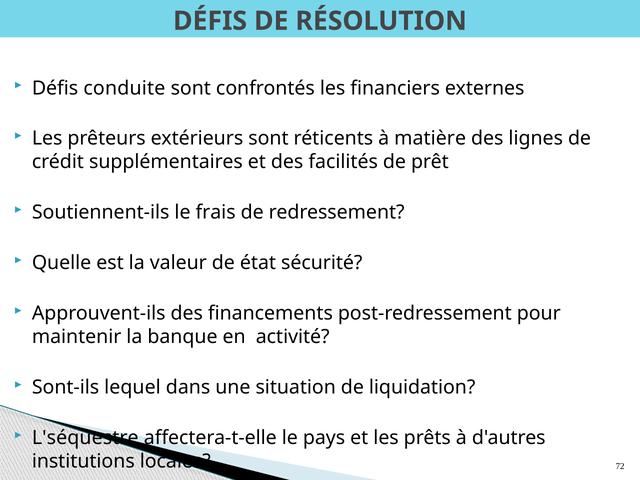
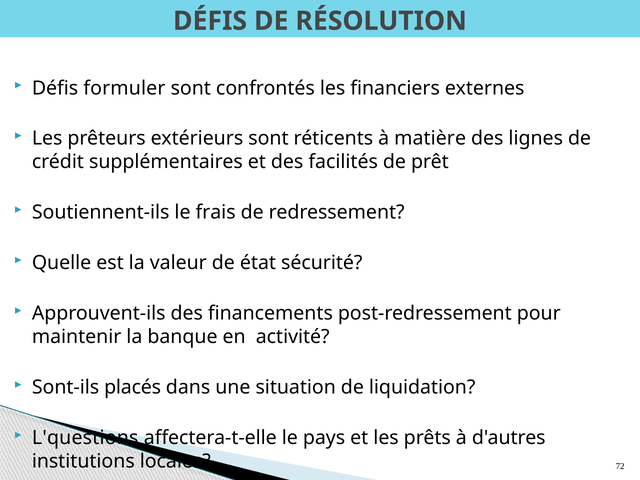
conduite: conduite -> formuler (124, 88)
lequel: lequel -> placés (133, 387)
L'séquestre: L'séquestre -> L'questions (85, 438)
